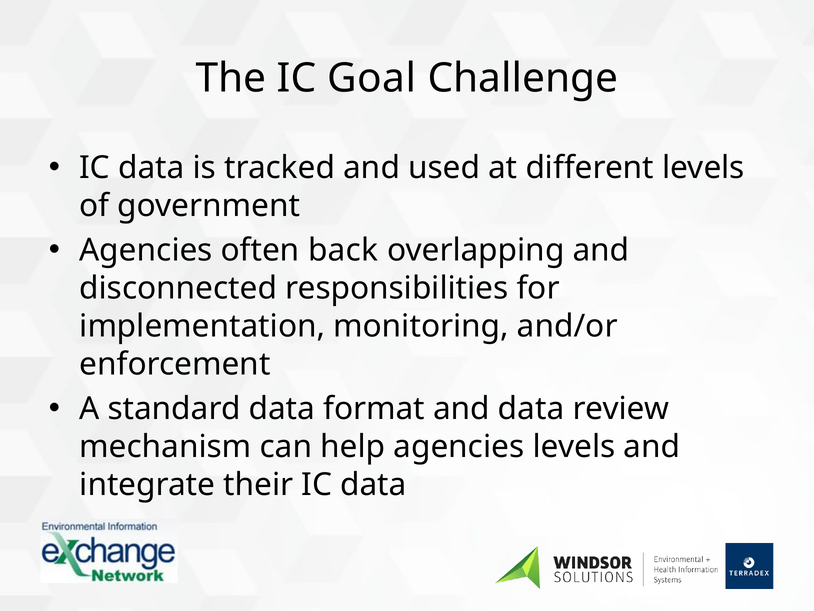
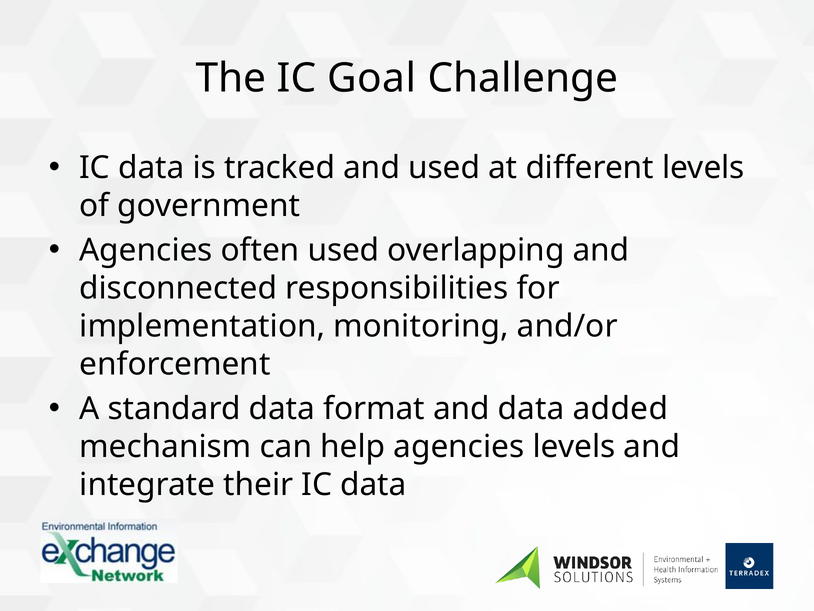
often back: back -> used (344, 250)
review: review -> added (620, 408)
